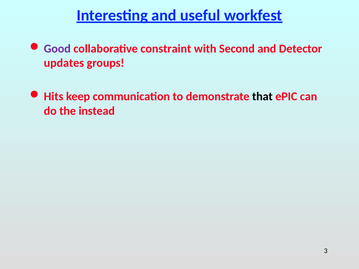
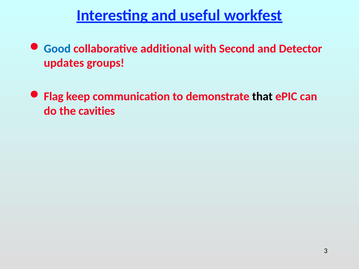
Good colour: purple -> blue (57, 49)
constraint: constraint -> additional (166, 49)
Hits: Hits -> Flag (54, 97)
instead: instead -> cavities (97, 111)
